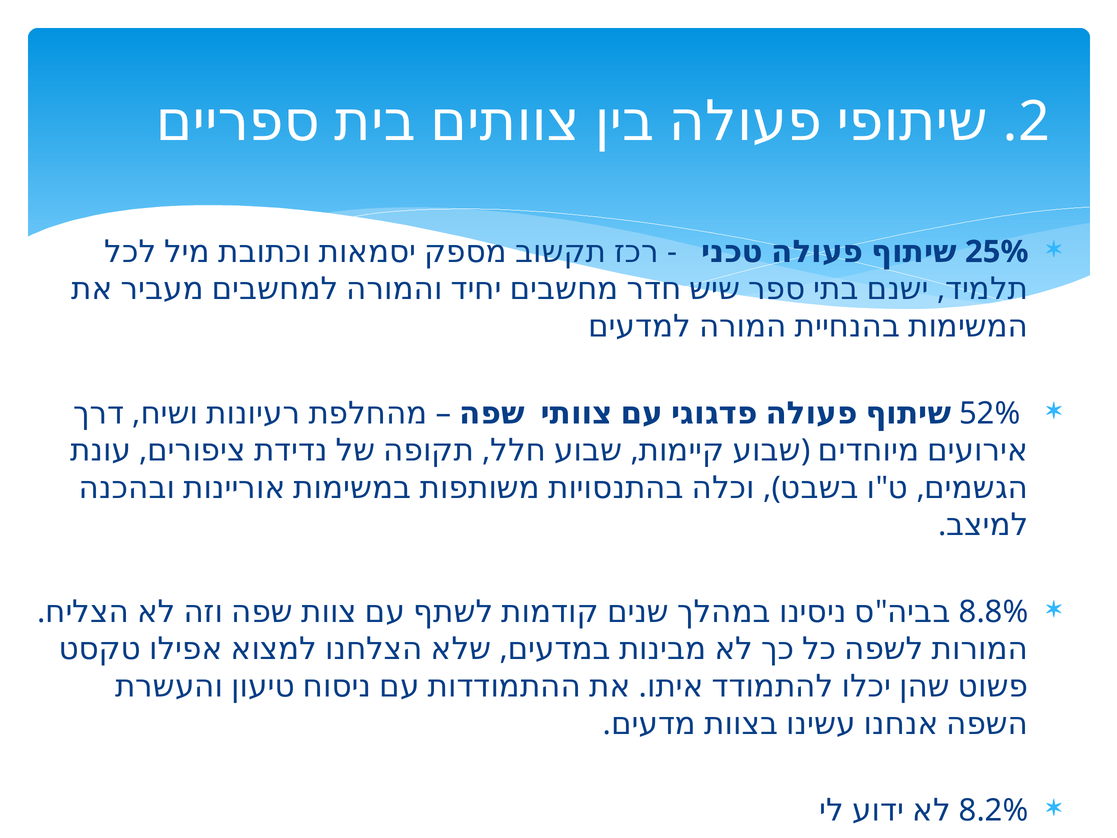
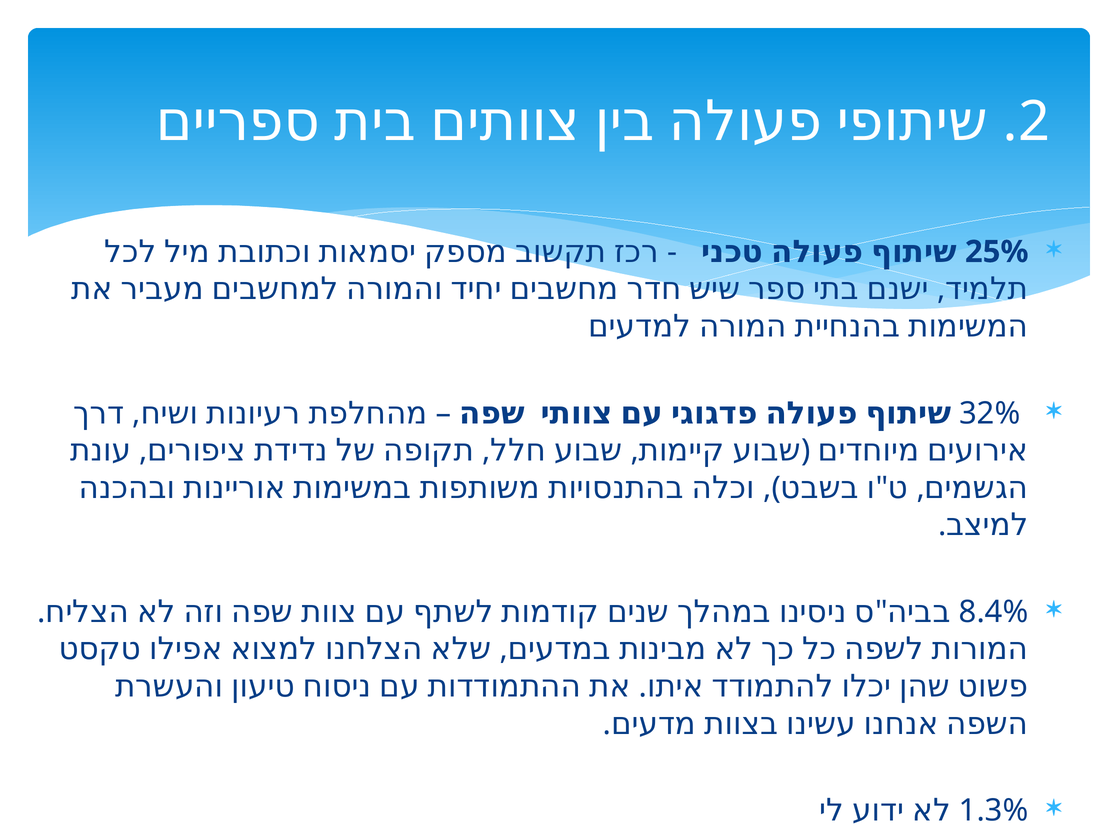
52%: 52% -> 32% (990, 413)
8.8%: 8.8% -> 8.4% (994, 612)
8.2%: 8.2% -> 1.3% (994, 810)
